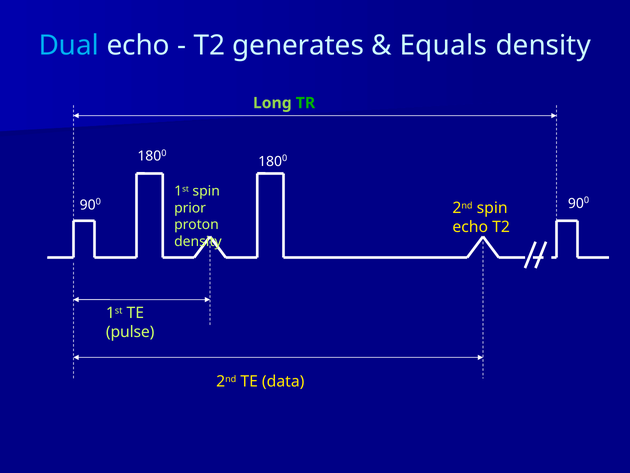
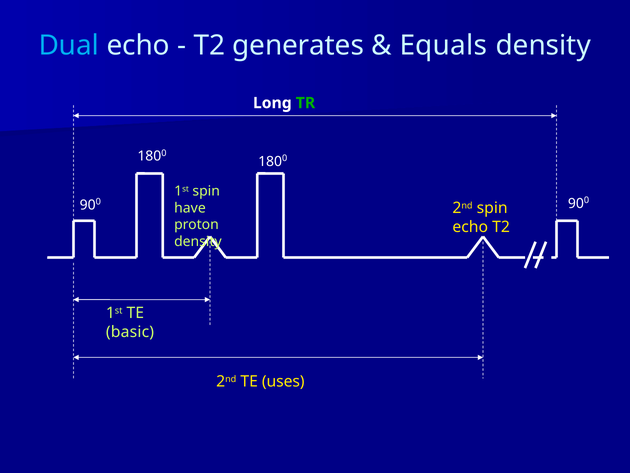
Long colour: light green -> white (272, 103)
prior: prior -> have (190, 208)
pulse: pulse -> basic (130, 332)
data: data -> uses (283, 381)
